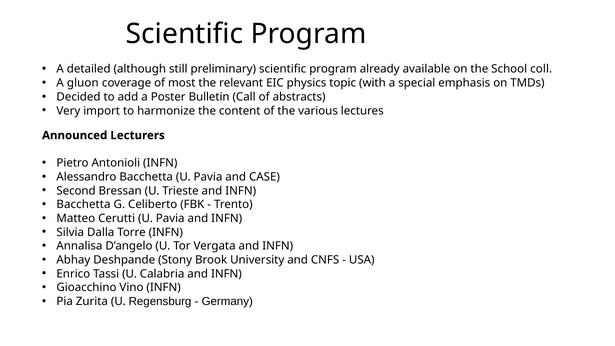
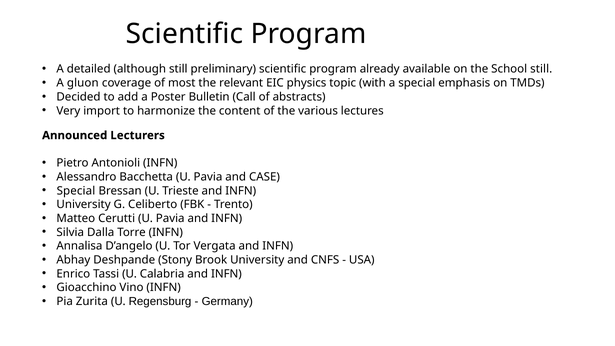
School coll: coll -> still (541, 69)
Second: Second -> Special (76, 191)
Bacchetta: Bacchetta -> University (84, 205)
